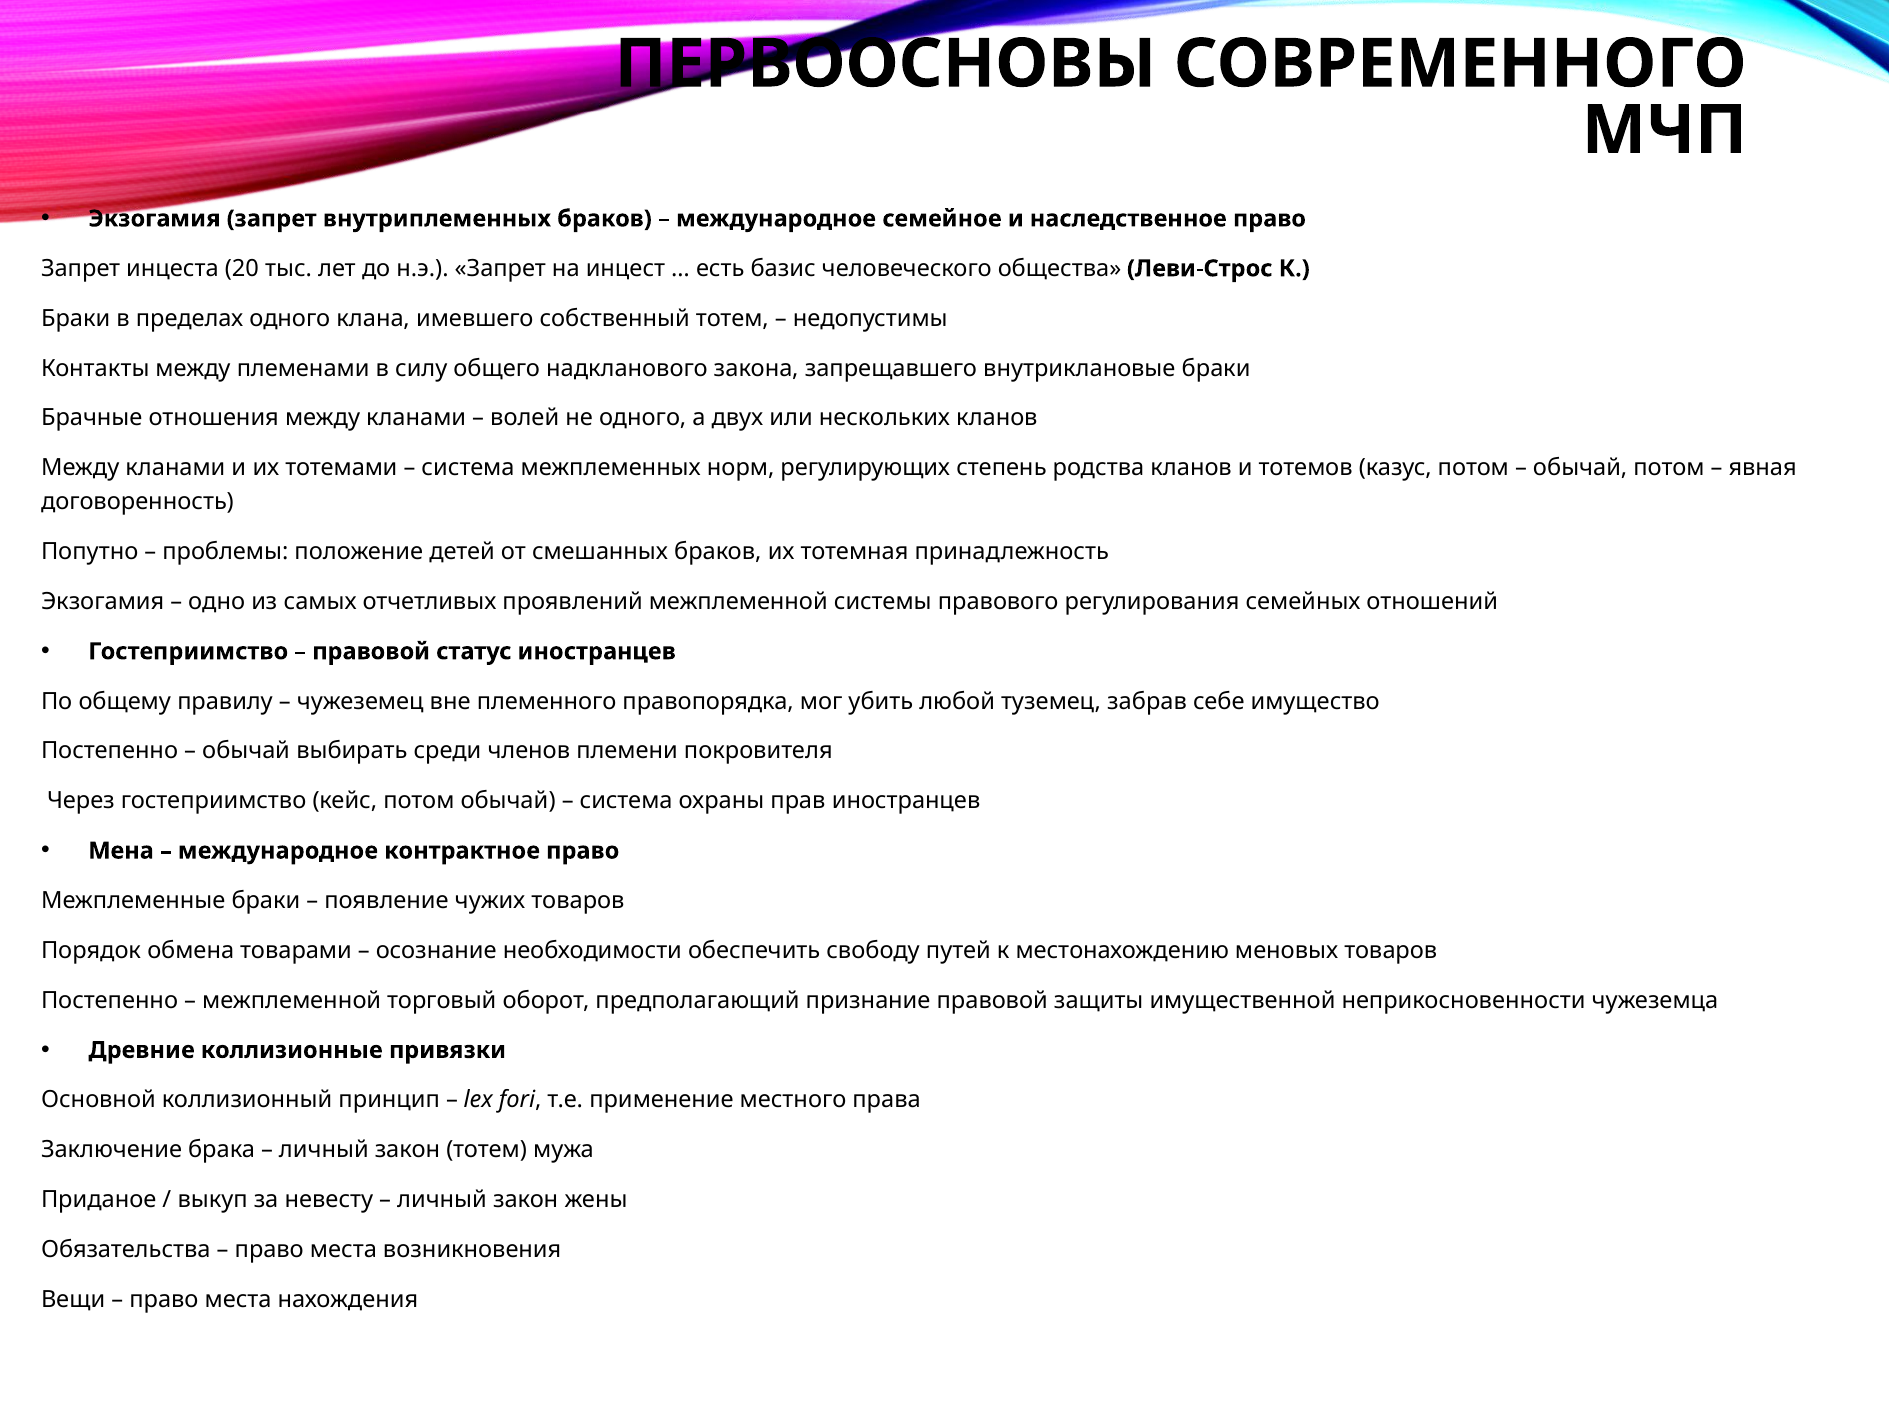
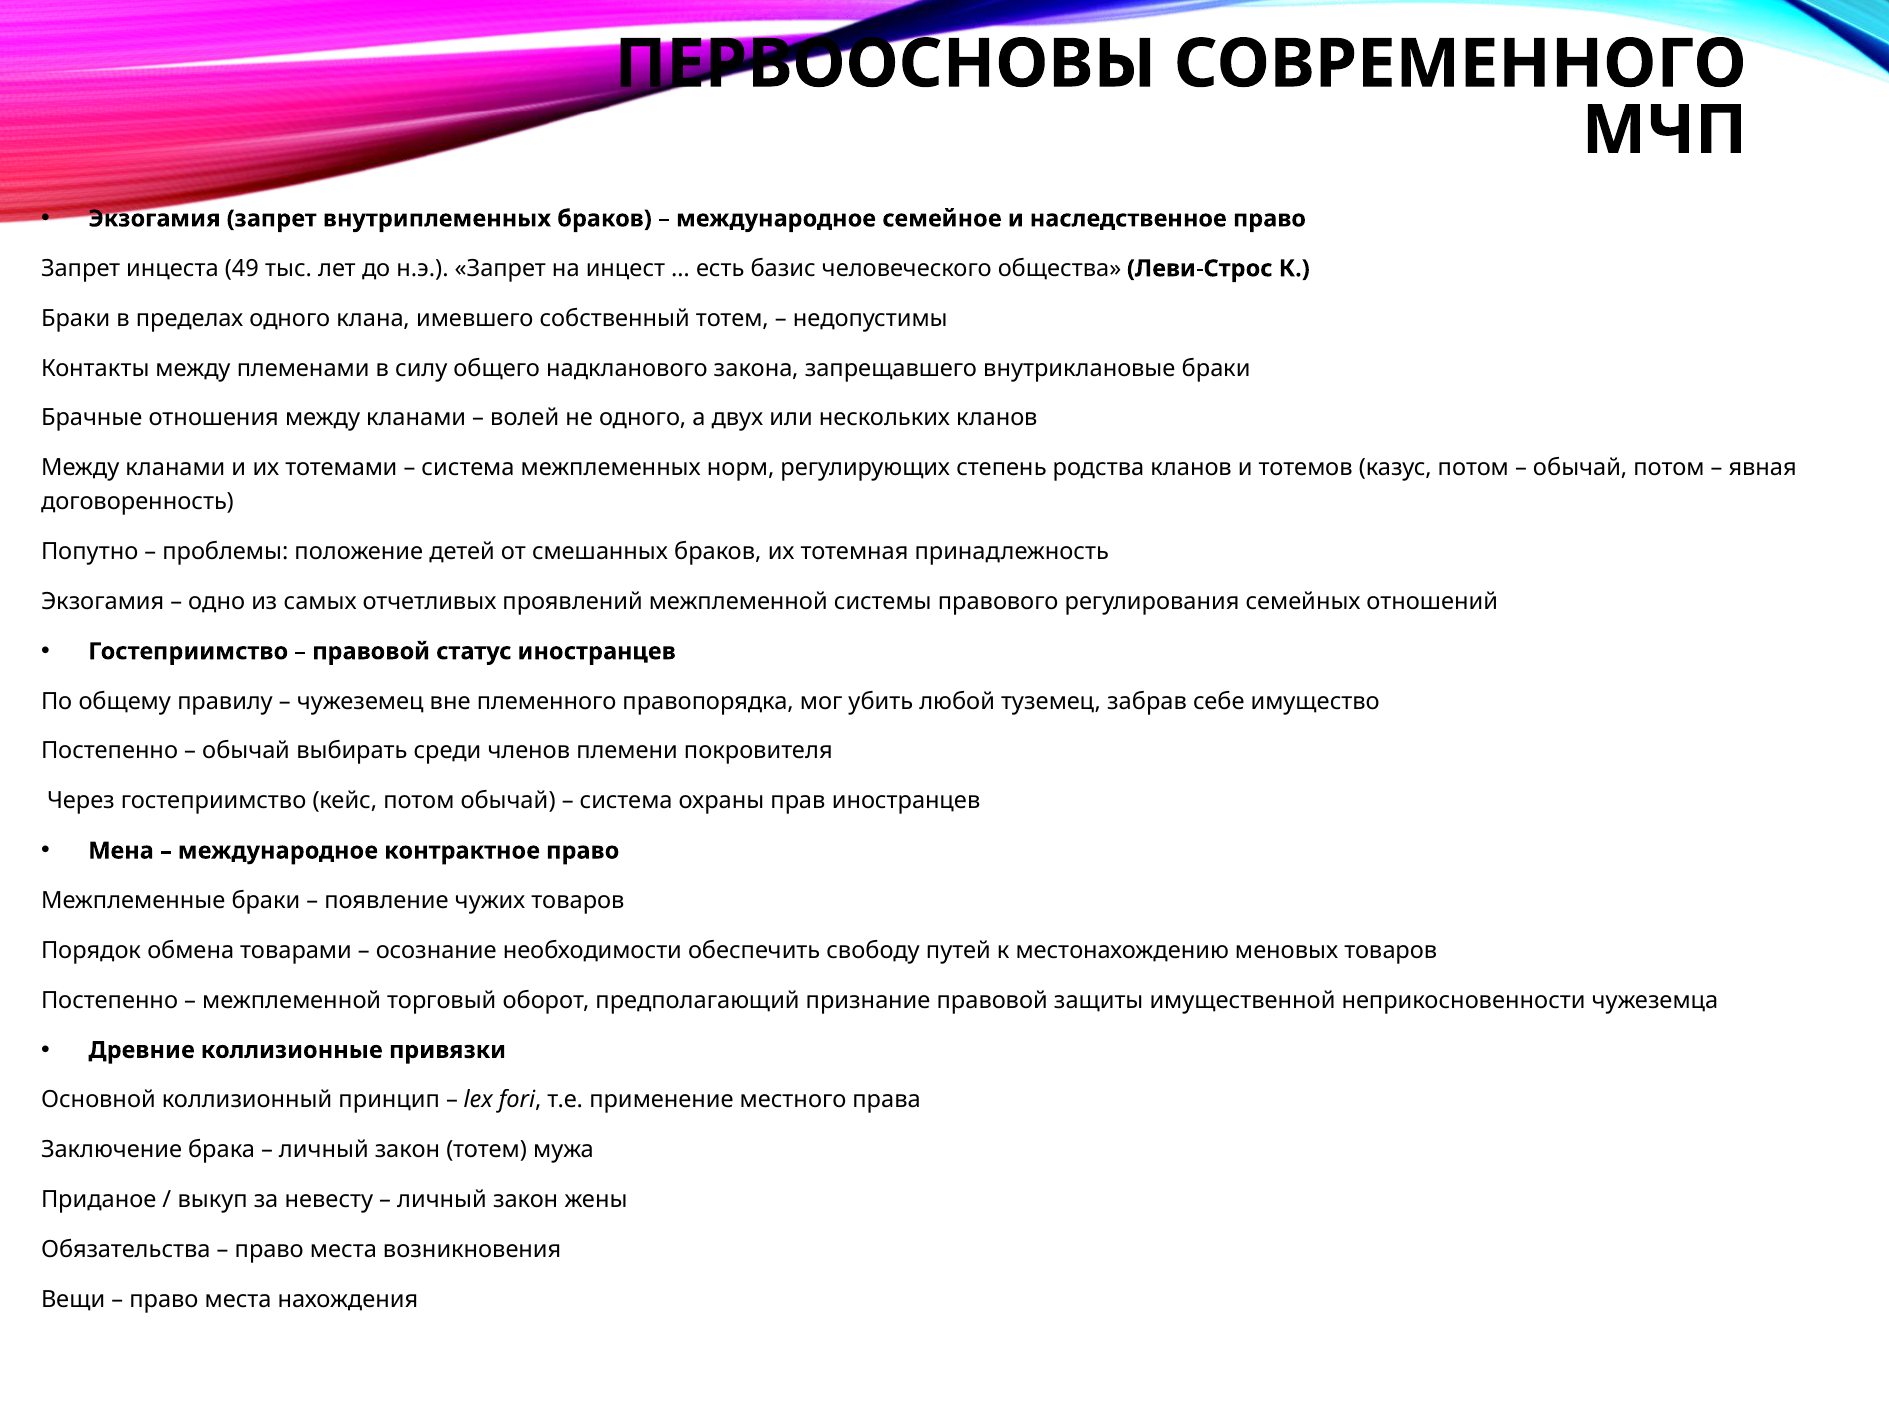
20: 20 -> 49 (242, 268)
